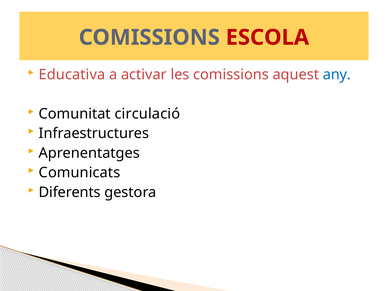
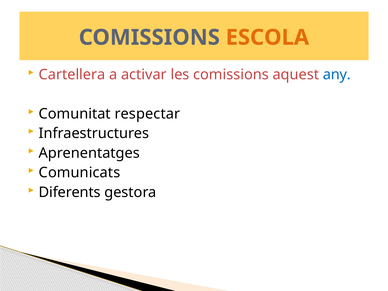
ESCOLA colour: red -> orange (267, 37)
Educativa: Educativa -> Cartellera (72, 75)
circulació: circulació -> respectar (147, 114)
